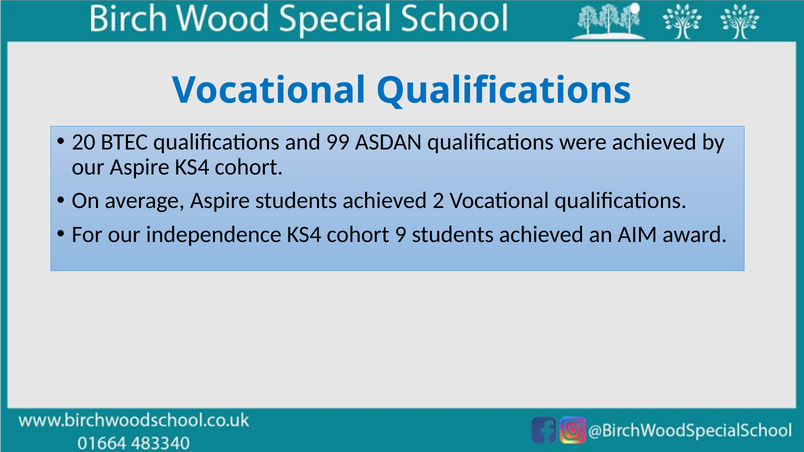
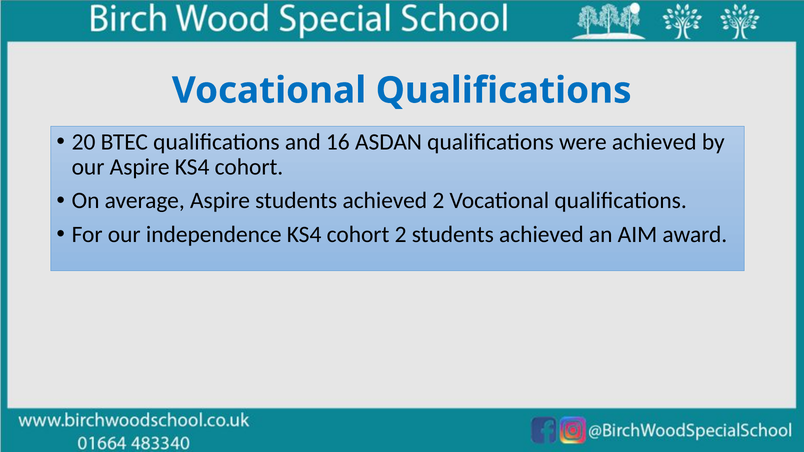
99: 99 -> 16 (338, 142)
cohort 9: 9 -> 2 (401, 235)
